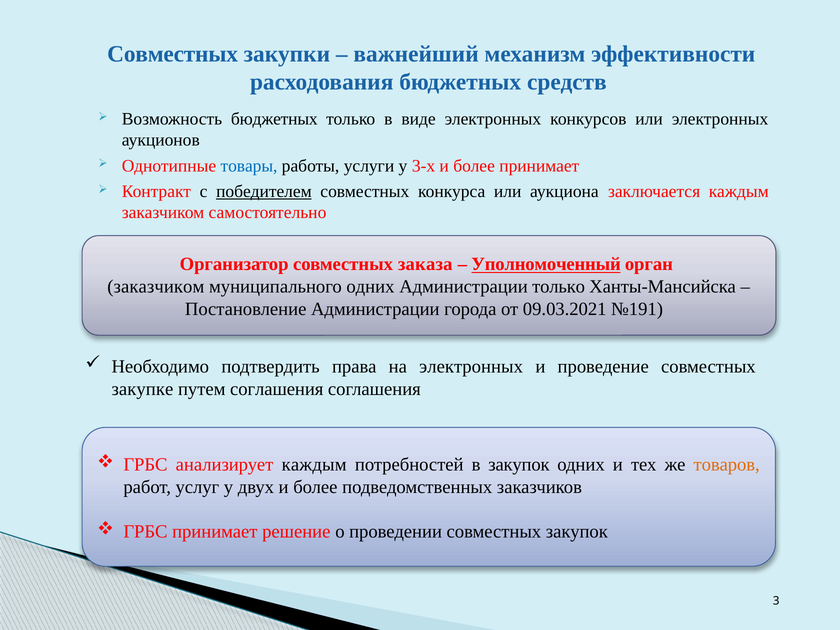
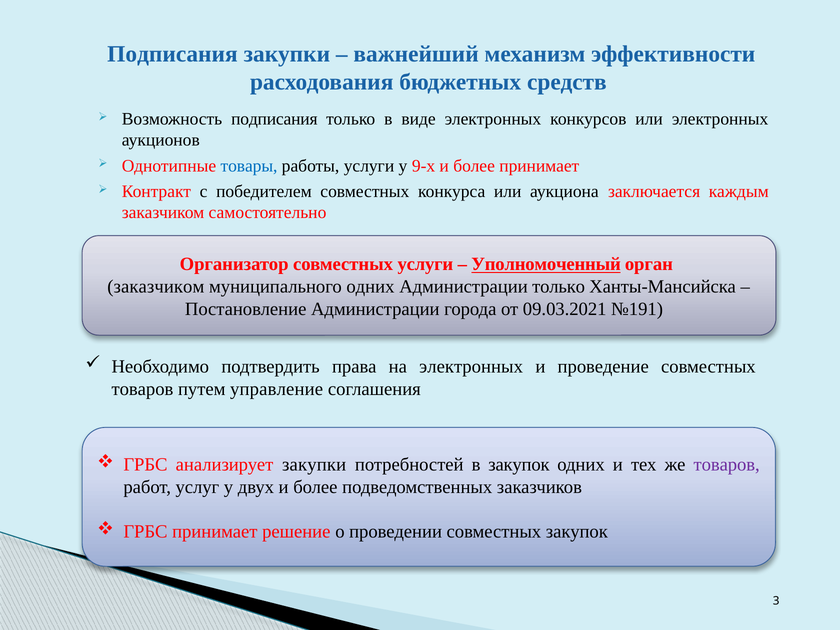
Совместных: Совместных -> Подписания (172, 54)
Возможность бюджетных: бюджетных -> подписания (274, 119)
3-х: 3-х -> 9-х (424, 166)
победителем underline: present -> none (264, 191)
совместных заказа: заказа -> услуги (425, 264)
закупке: закупке -> товаров (142, 389)
путем соглашения: соглашения -> управление (277, 389)
анализирует каждым: каждым -> закупки (314, 465)
товаров colour: orange -> purple (727, 465)
